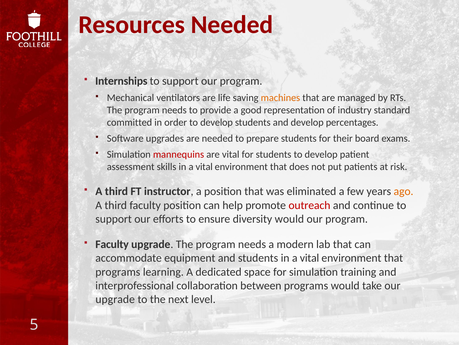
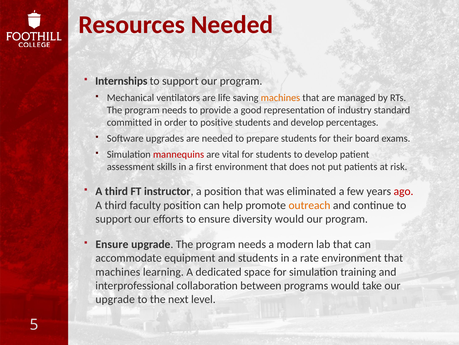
order to develop: develop -> positive (216, 122)
skills in a vital: vital -> first (204, 166)
ago colour: orange -> red (404, 191)
outreach colour: red -> orange (309, 205)
Faculty: Faculty -> Ensure (112, 244)
students in a vital: vital -> rate (310, 258)
programs: programs -> machines (118, 271)
